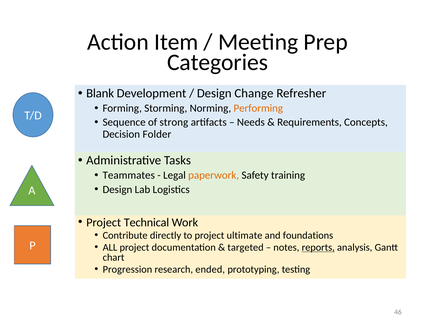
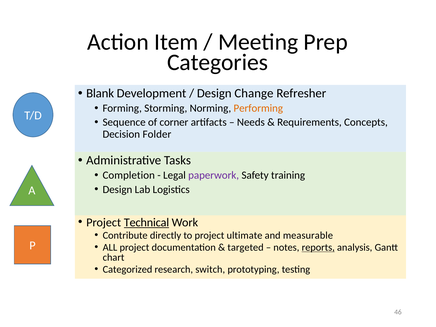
strong: strong -> corner (174, 122)
Teammates: Teammates -> Completion (129, 175)
paperwork colour: orange -> purple (214, 175)
Technical underline: none -> present (146, 222)
foundations: foundations -> measurable (308, 235)
Progression: Progression -> Categorized (127, 269)
ended: ended -> switch (210, 269)
